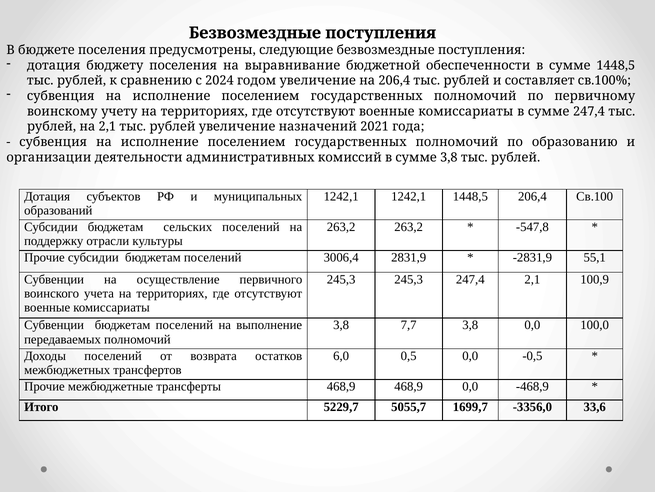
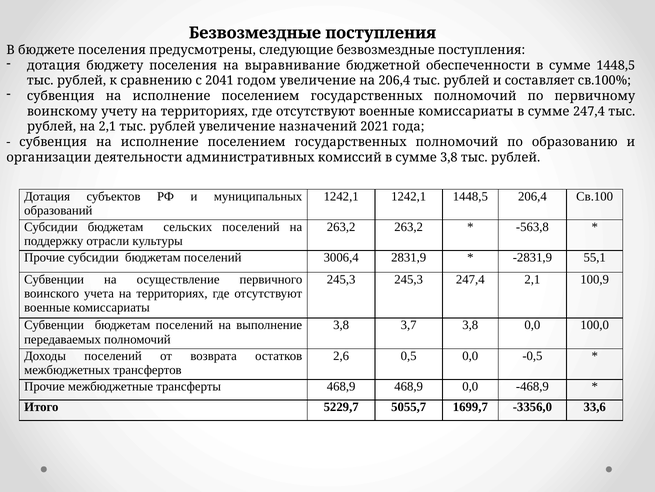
2024: 2024 -> 2041 (219, 81)
-547,8: -547,8 -> -563,8 (532, 227)
7,7: 7,7 -> 3,7 (409, 325)
6,0: 6,0 -> 2,6 (341, 355)
